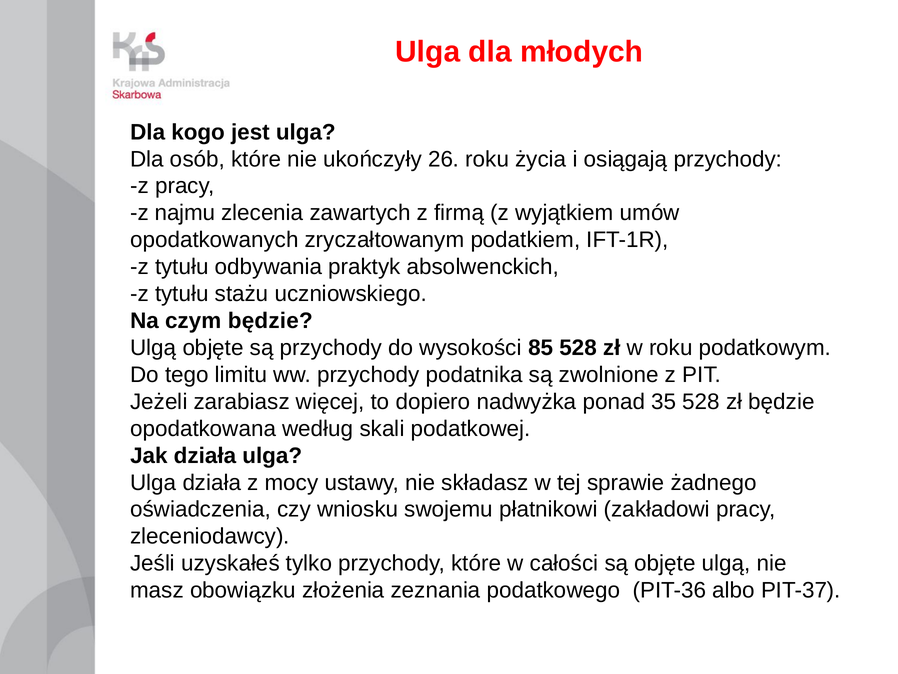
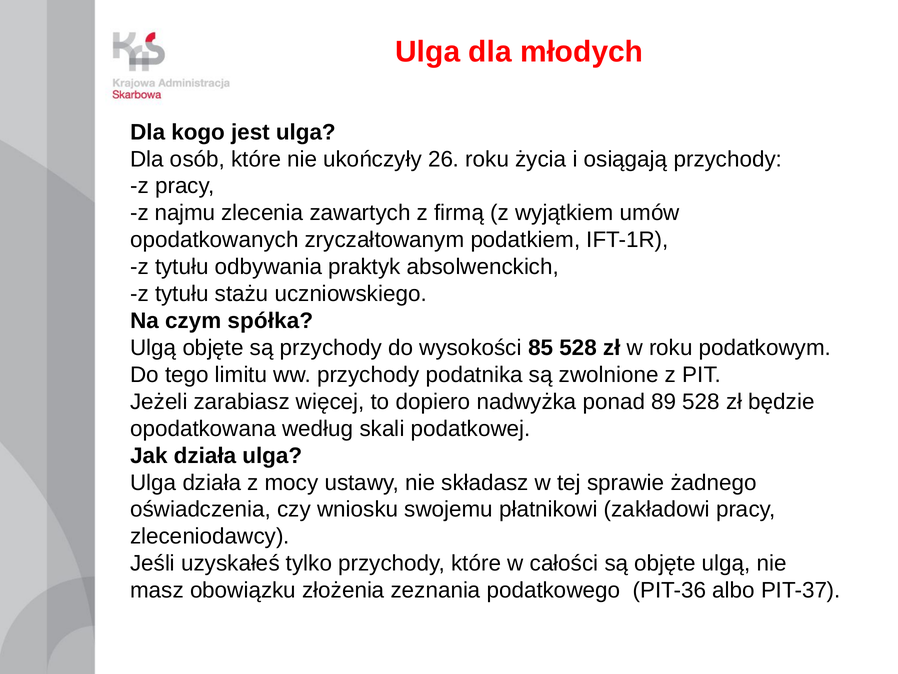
czym będzie: będzie -> spółka (270, 321)
35: 35 -> 89 (664, 401)
